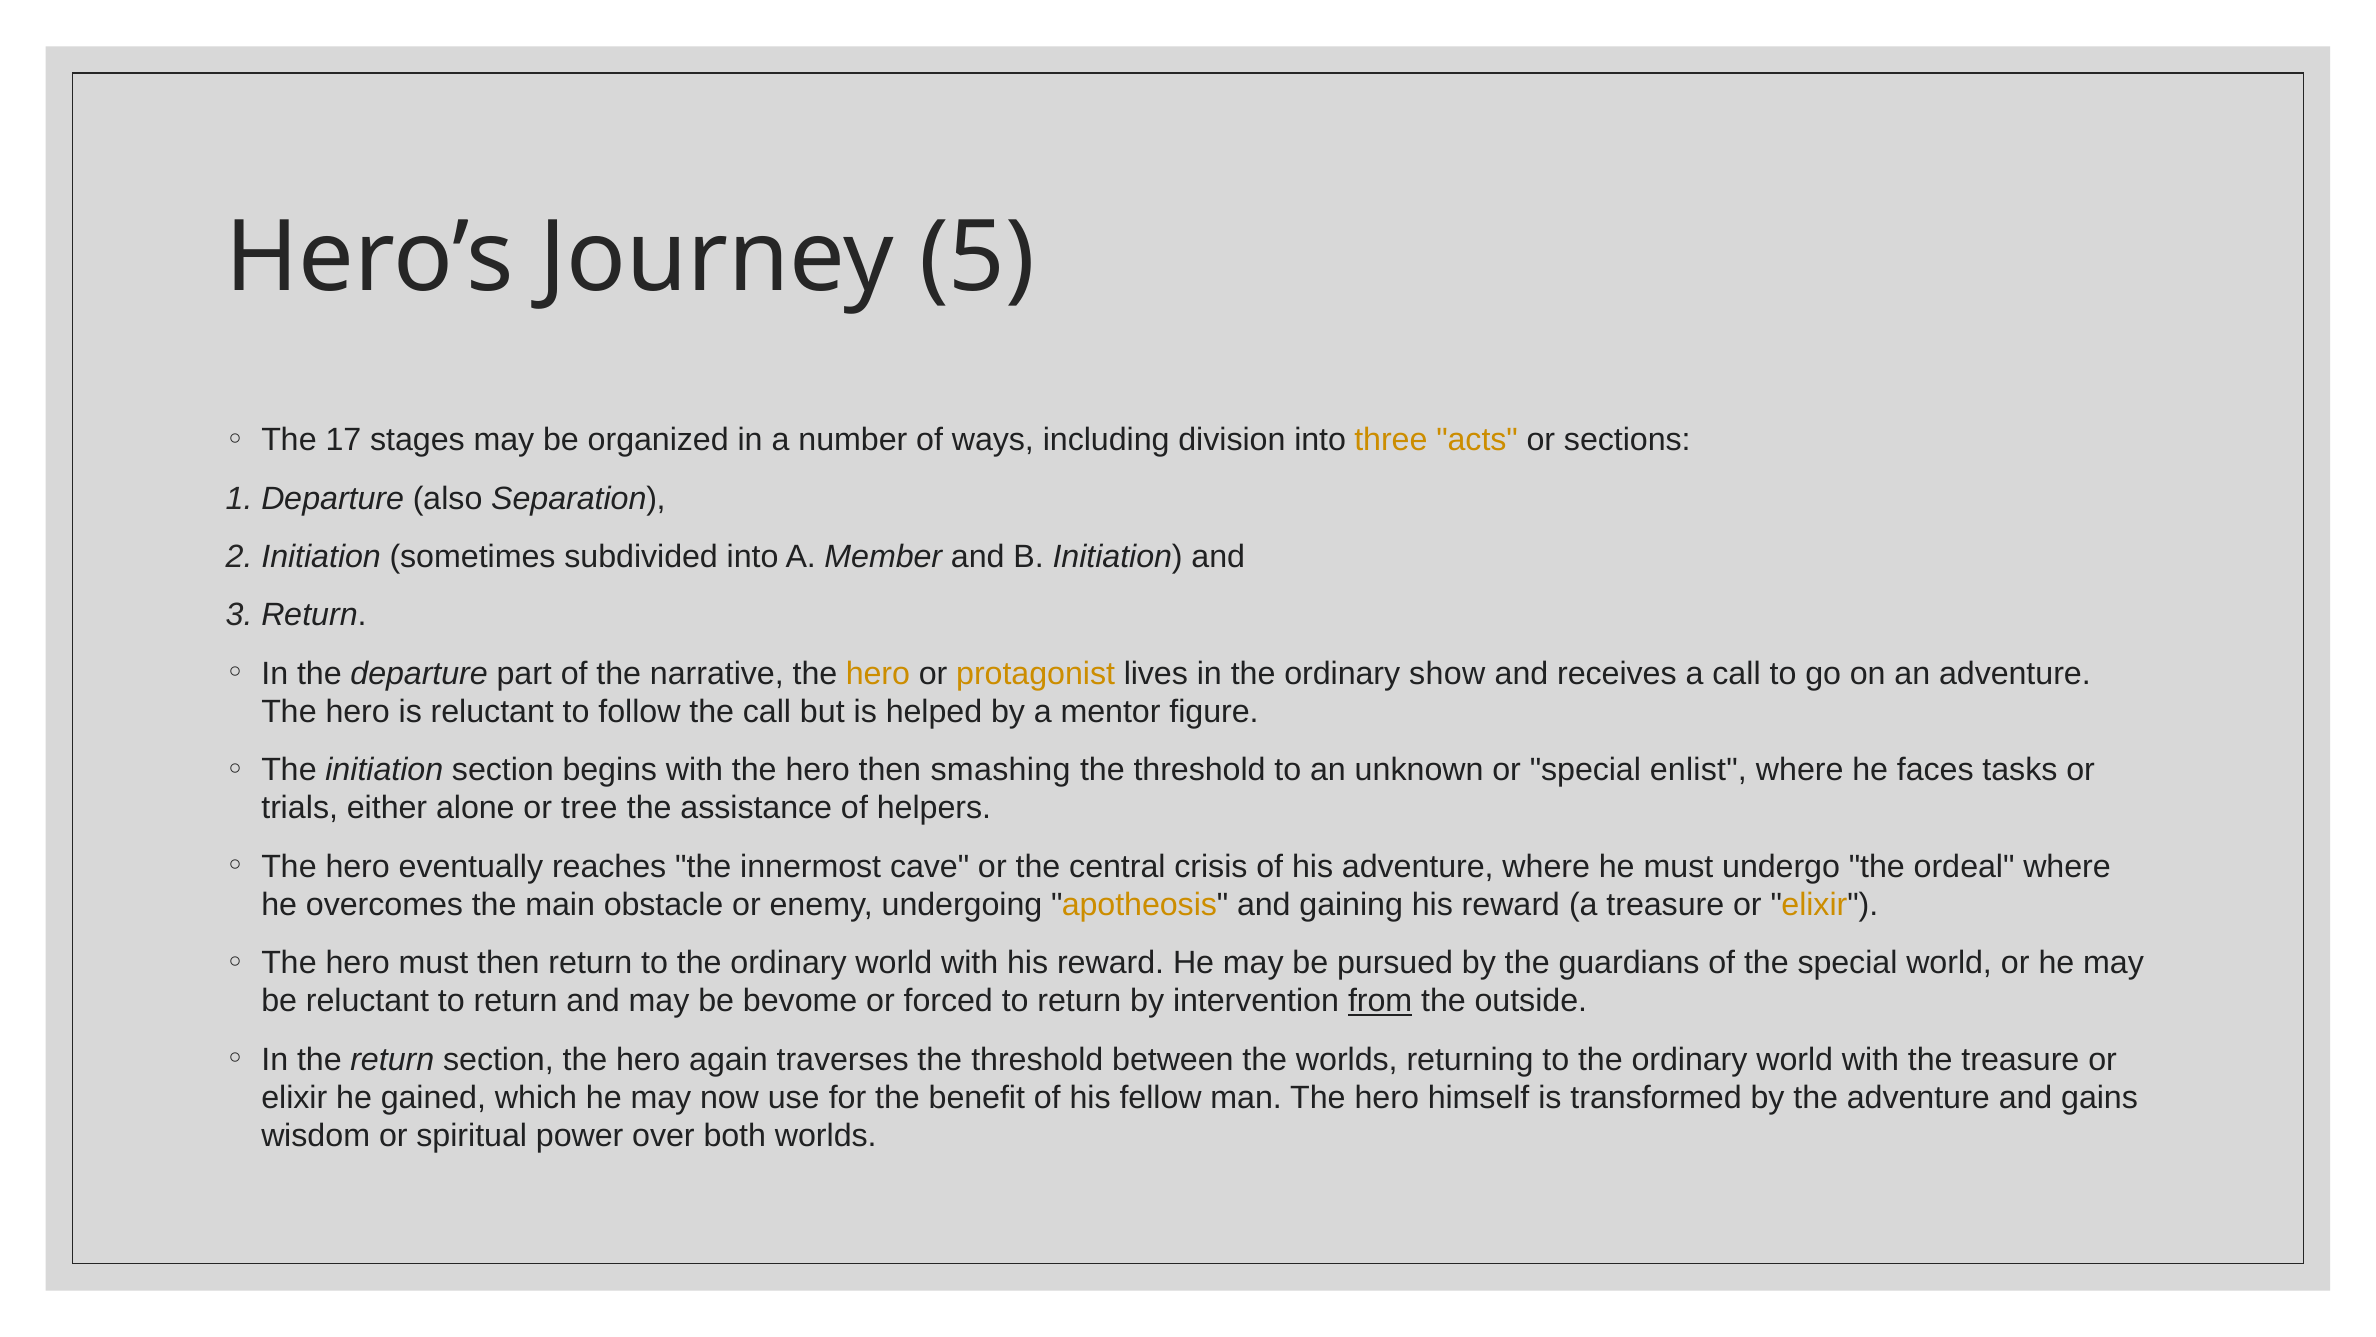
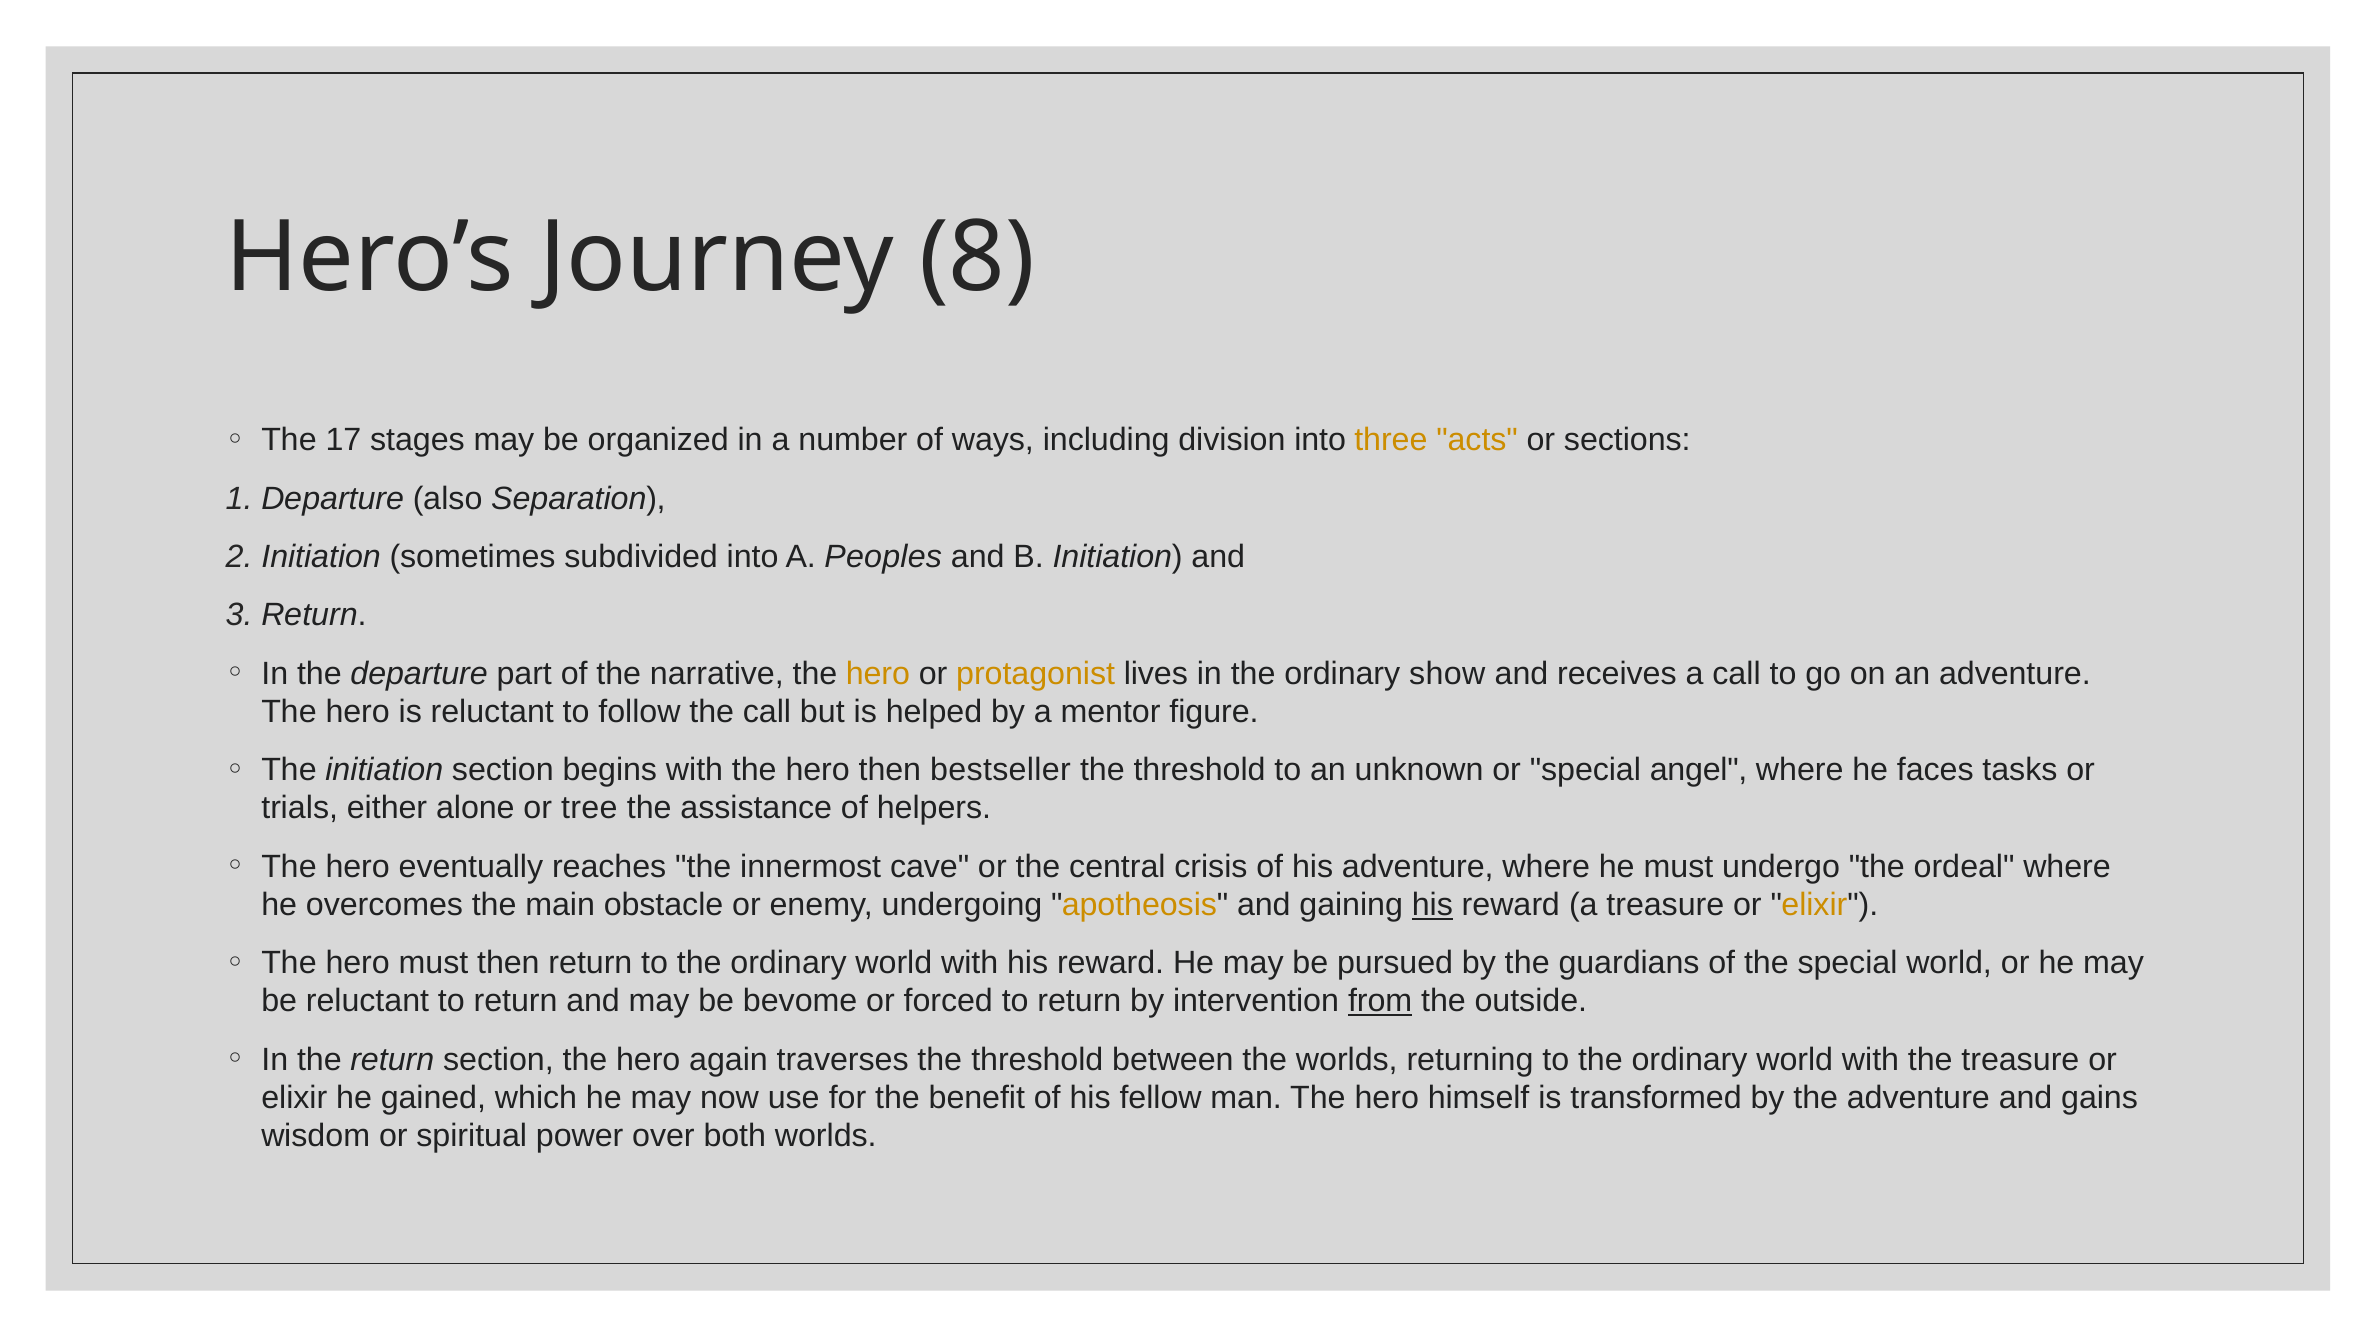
5: 5 -> 8 (977, 258)
Member: Member -> Peoples (883, 557)
smashing: smashing -> bestseller (1001, 770)
enlist: enlist -> angel (1699, 770)
his underline: none -> present (1432, 904)
